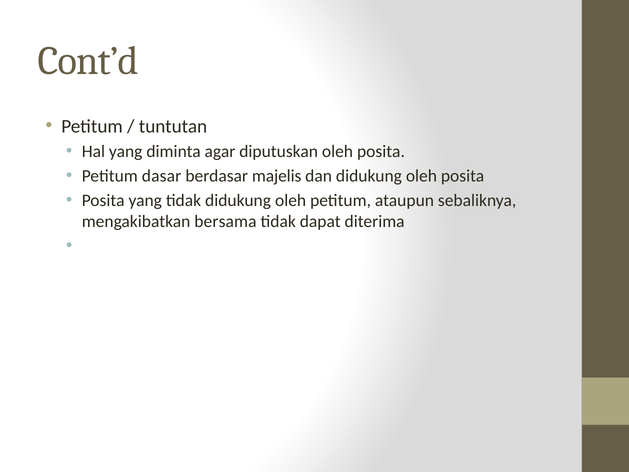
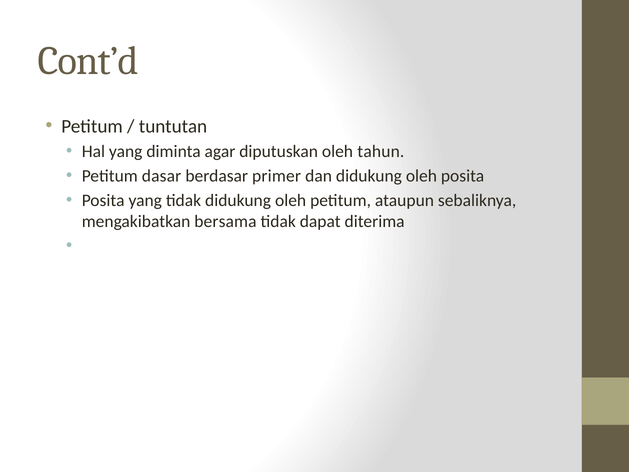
diputuskan oleh posita: posita -> tahun (381, 151)
majelis: majelis -> primer (277, 176)
